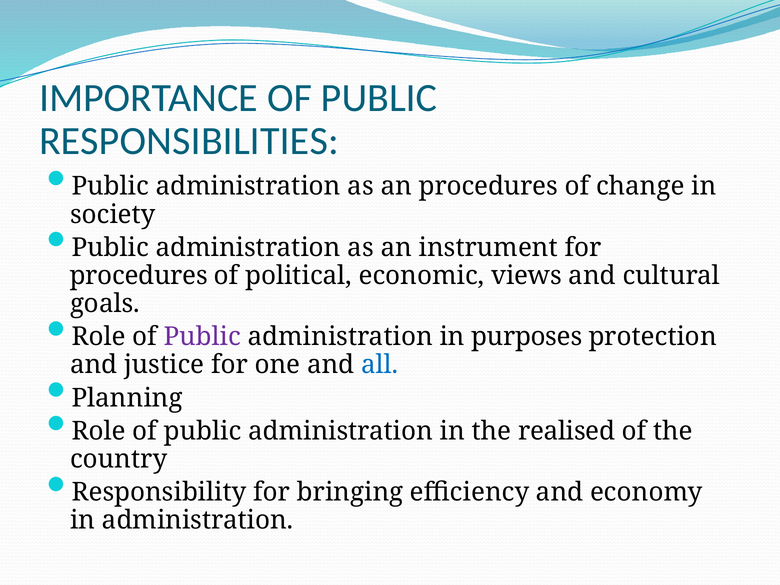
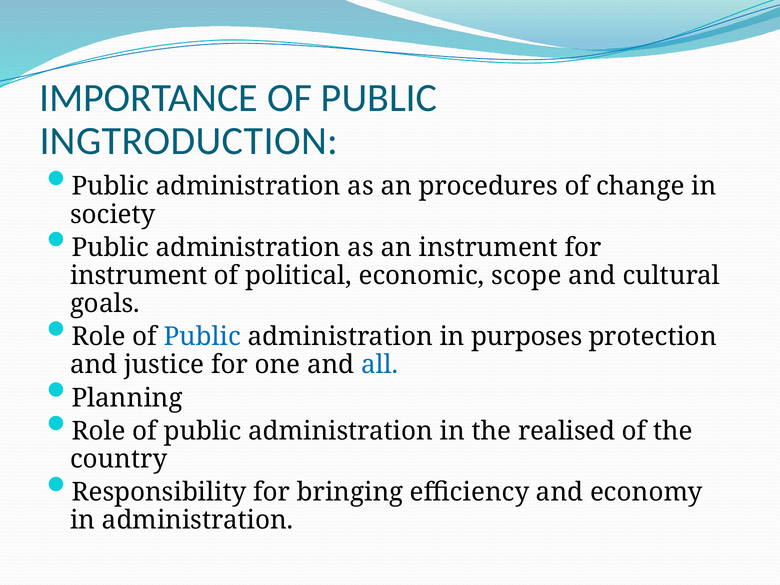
RESPONSIBILITIES: RESPONSIBILITIES -> INGTRODUCTION (189, 141)
procedures: procedures -> instrument (139, 276)
views: views -> scope (526, 276)
Public colour: purple -> blue (202, 337)
